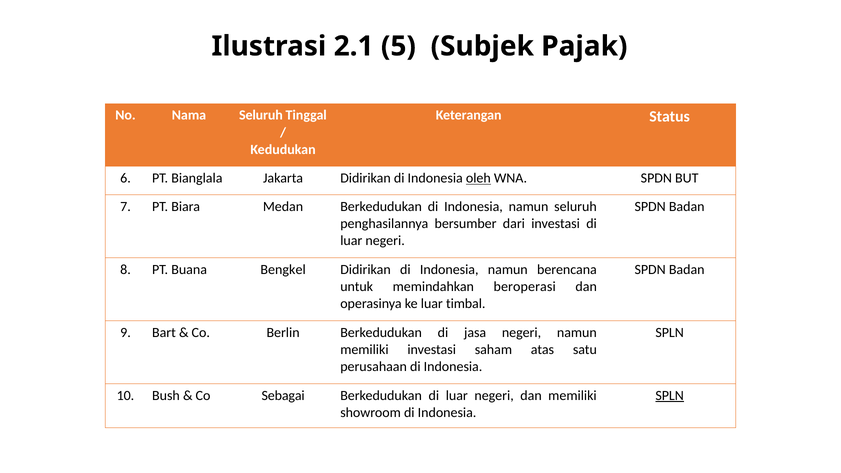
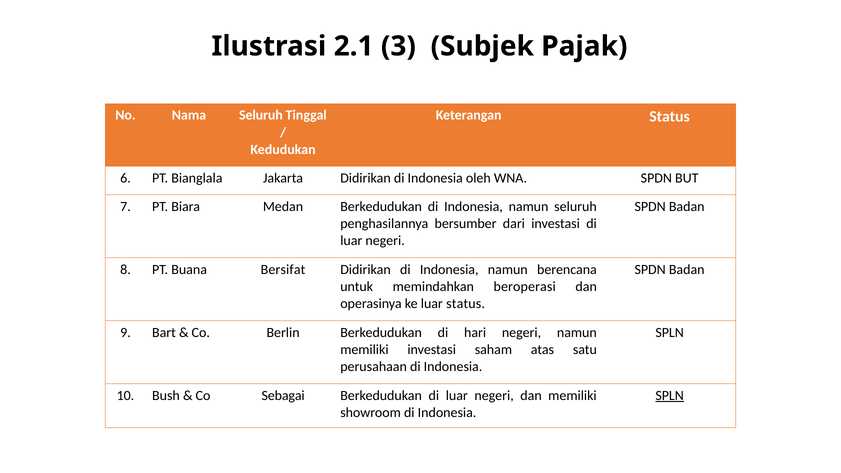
5: 5 -> 3 (398, 46)
oleh underline: present -> none (478, 178)
Bengkel: Bengkel -> Bersifat (283, 270)
luar timbal: timbal -> status (466, 304)
jasa: jasa -> hari (475, 332)
